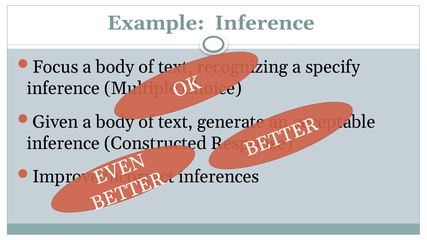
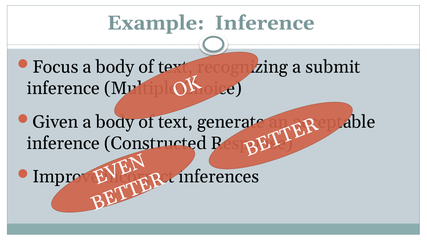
specify: specify -> submit (333, 67)
